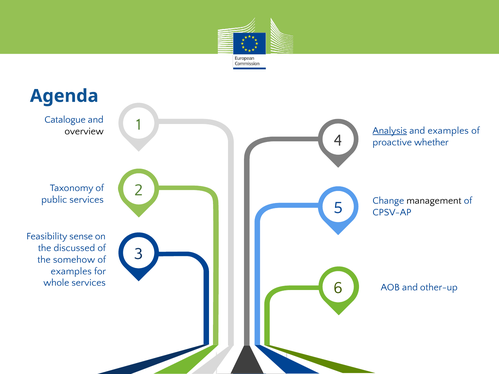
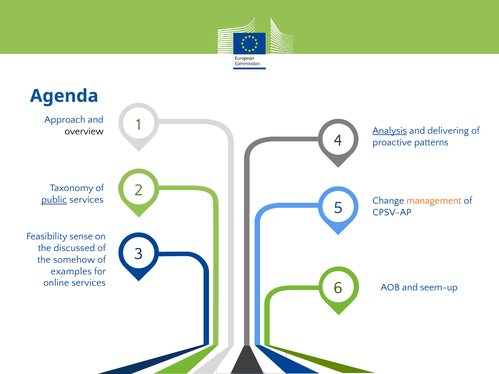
Catalogue: Catalogue -> Approach (65, 120)
and examples: examples -> delivering (448, 131)
whether: whether -> patterns (431, 142)
public underline: none -> present (54, 200)
management colour: black -> orange (434, 201)
whole: whole -> online (56, 283)
other-up: other-up -> seem-up (439, 288)
